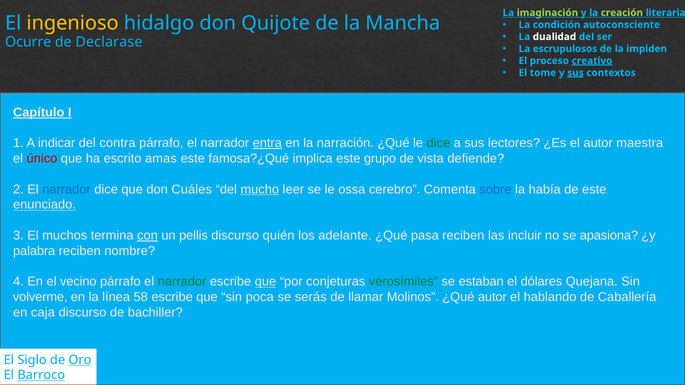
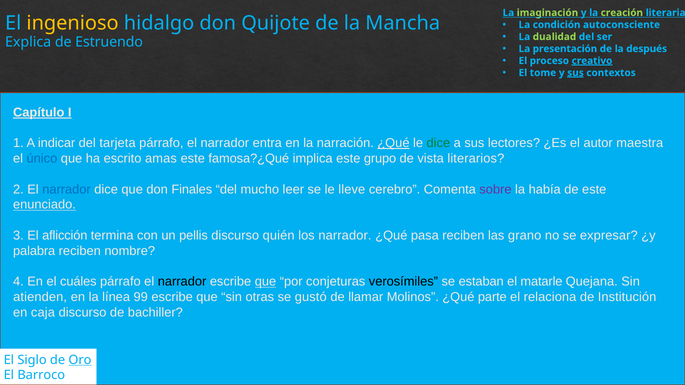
dualidad colour: white -> light green (554, 37)
Ocurre: Ocurre -> Explica (28, 42)
Declarase: Declarase -> Estruendo (109, 42)
escrupulosos: escrupulosos -> presentación (565, 49)
impiden: impiden -> después (647, 49)
contra: contra -> tarjeta (118, 143)
entra underline: present -> none (267, 143)
¿Qué underline: none -> present (393, 143)
único colour: red -> blue (42, 159)
defiende: defiende -> literarios (476, 159)
Cuáles: Cuáles -> Finales (192, 189)
mucho underline: present -> none (260, 189)
ossa: ossa -> lleve (352, 189)
sobre colour: blue -> purple (495, 189)
muchos: muchos -> aflicción (65, 236)
con underline: present -> none (147, 236)
los adelante: adelante -> narrador (345, 236)
incluir: incluir -> grano (525, 236)
apasiona: apasiona -> expresar (609, 236)
vecino: vecino -> cuáles (78, 282)
narrador colour: green -> black (182, 282)
verosímiles colour: green -> black (403, 282)
dólares: dólares -> matarle (541, 282)
volverme: volverme -> atienden (40, 297)
58: 58 -> 99 (141, 297)
poca: poca -> otras (260, 297)
serás: serás -> gustó (311, 297)
¿Qué autor: autor -> parte (492, 297)
hablando: hablando -> relaciona (550, 297)
Caballería: Caballería -> Institución (627, 297)
Barroco underline: present -> none (41, 376)
